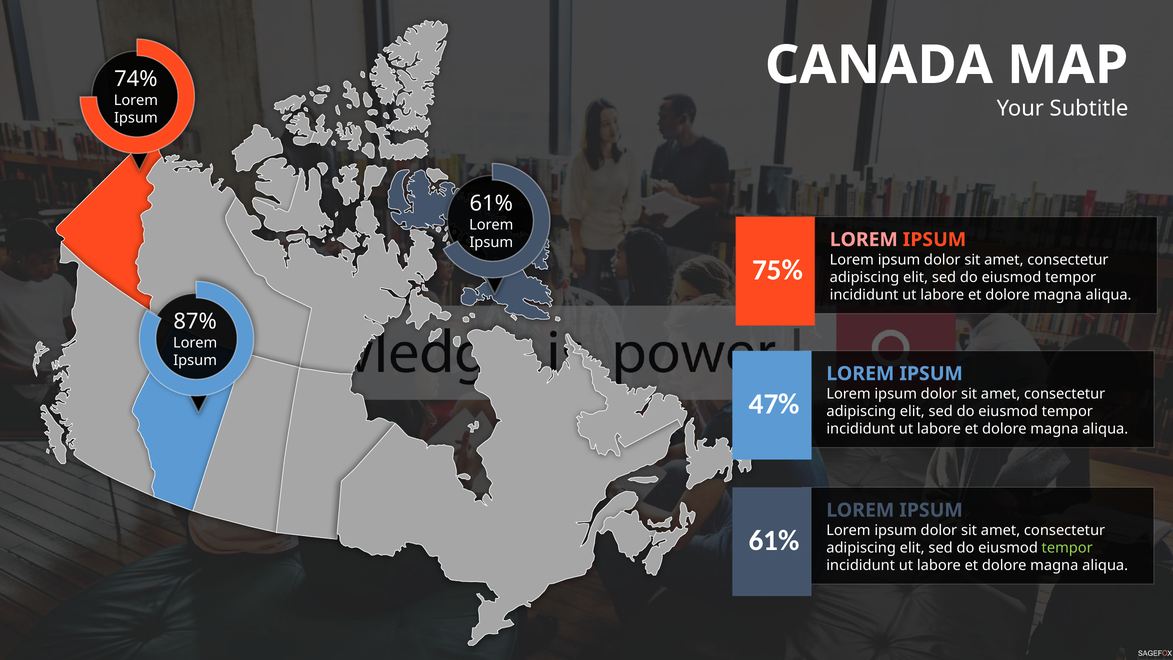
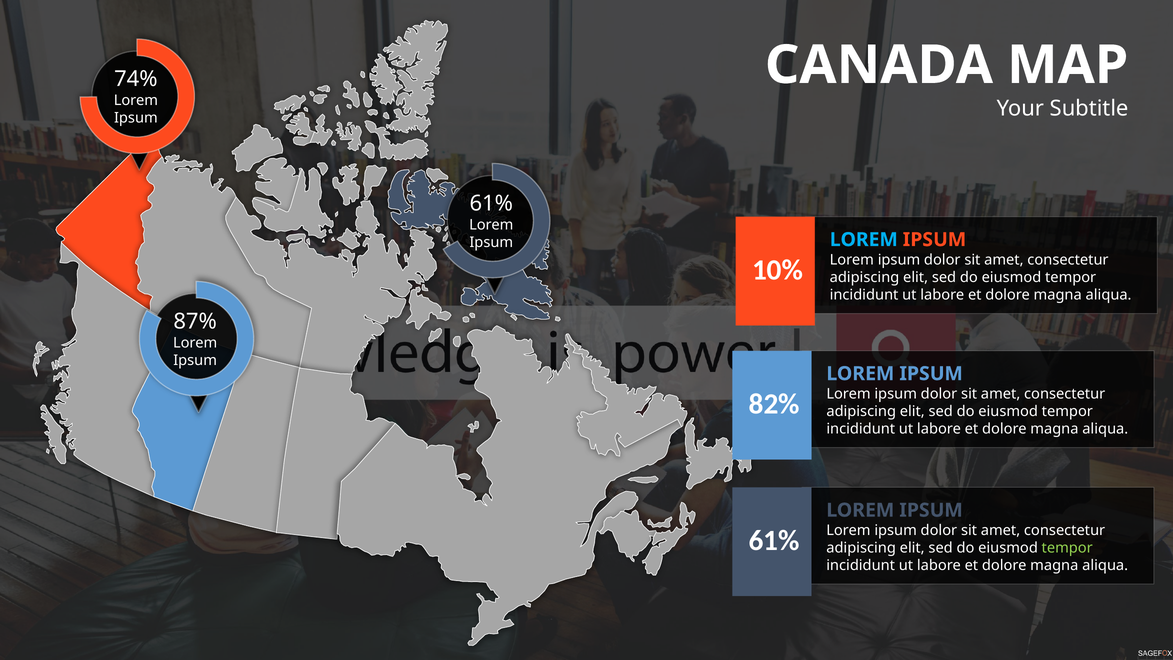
LOREM colour: pink -> light blue (864, 240)
75%: 75% -> 10% (778, 270)
47%: 47% -> 82% (774, 404)
